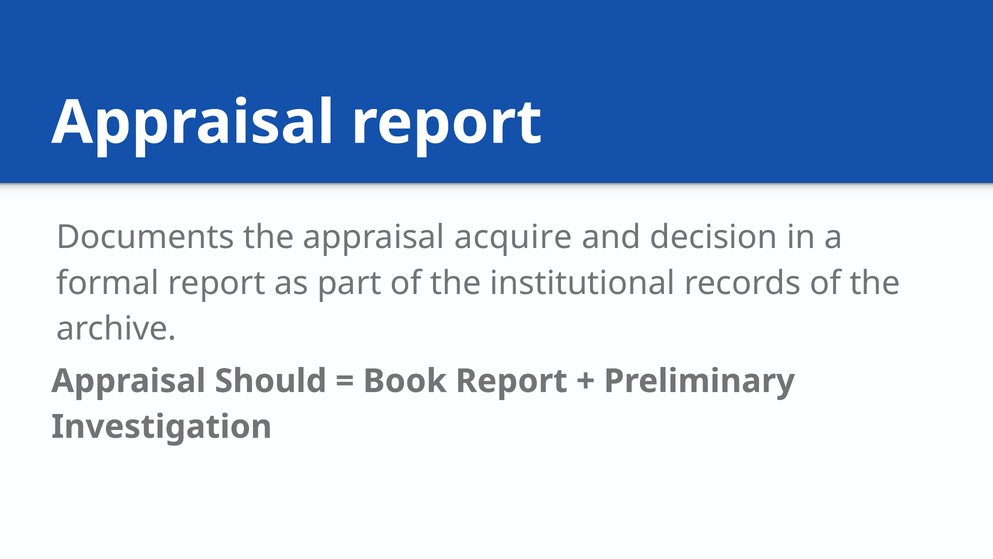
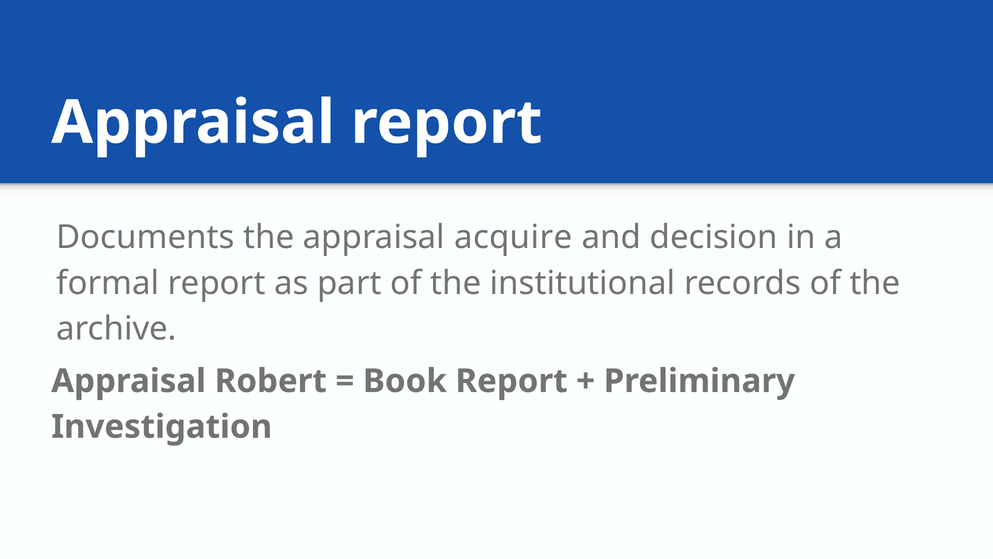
Should: Should -> Robert (271, 381)
